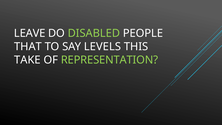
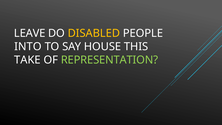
DISABLED colour: light green -> yellow (94, 33)
THAT: THAT -> INTO (28, 47)
LEVELS: LEVELS -> HOUSE (102, 47)
